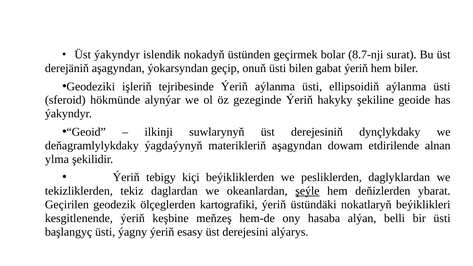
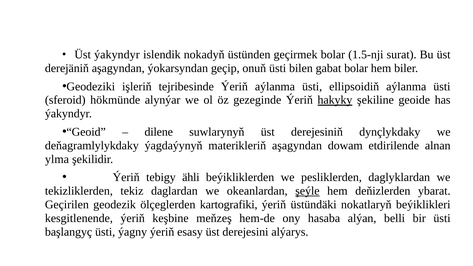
8.7-nji: 8.7-nji -> 1.5-nji (366, 55)
gabat ýeriň: ýeriň -> bolar (356, 68)
hakyky underline: none -> present (335, 100)
ilkinji: ilkinji -> dilene (159, 132)
kiçi: kiçi -> ähli (191, 177)
